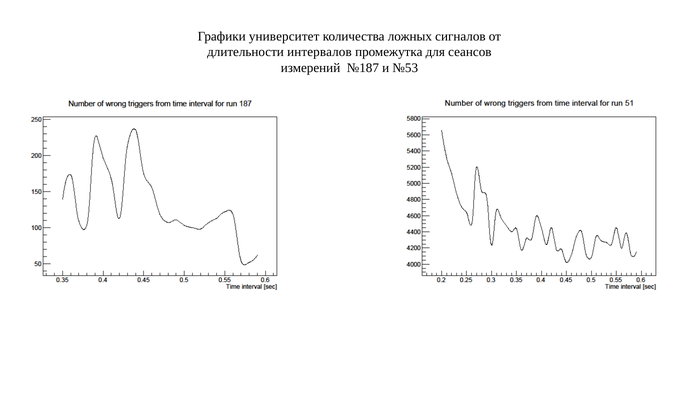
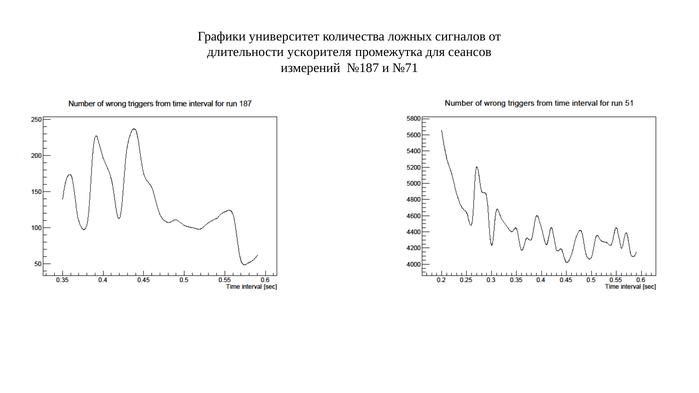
интервалов: интервалов -> ускорителя (319, 52)
№53: №53 -> №71 (405, 68)
